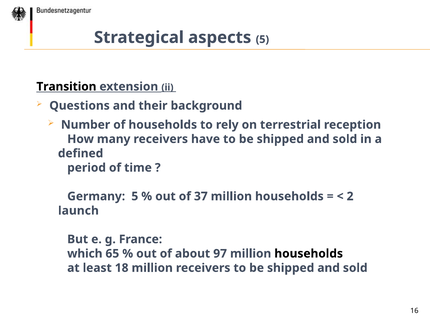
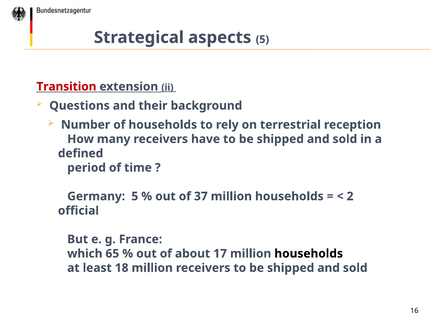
Transition colour: black -> red (66, 87)
launch: launch -> official (78, 211)
97: 97 -> 17 (220, 254)
